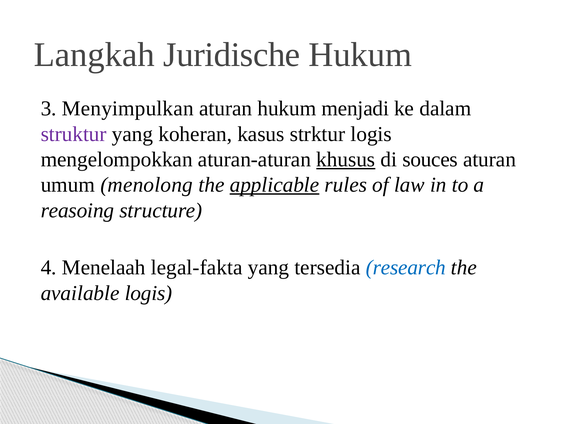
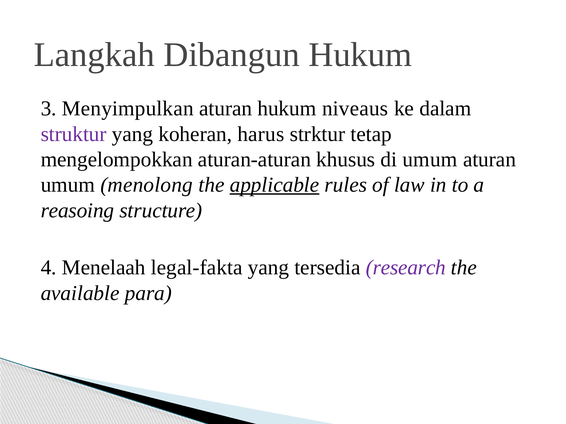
Juridische: Juridische -> Dibangun (232, 55)
menjadi: menjadi -> niveaus (355, 109)
kasus: kasus -> harus (261, 134)
strktur logis: logis -> tetap (371, 134)
khusus underline: present -> none (346, 160)
di souces: souces -> umum (430, 160)
research colour: blue -> purple (406, 268)
available logis: logis -> para (148, 293)
